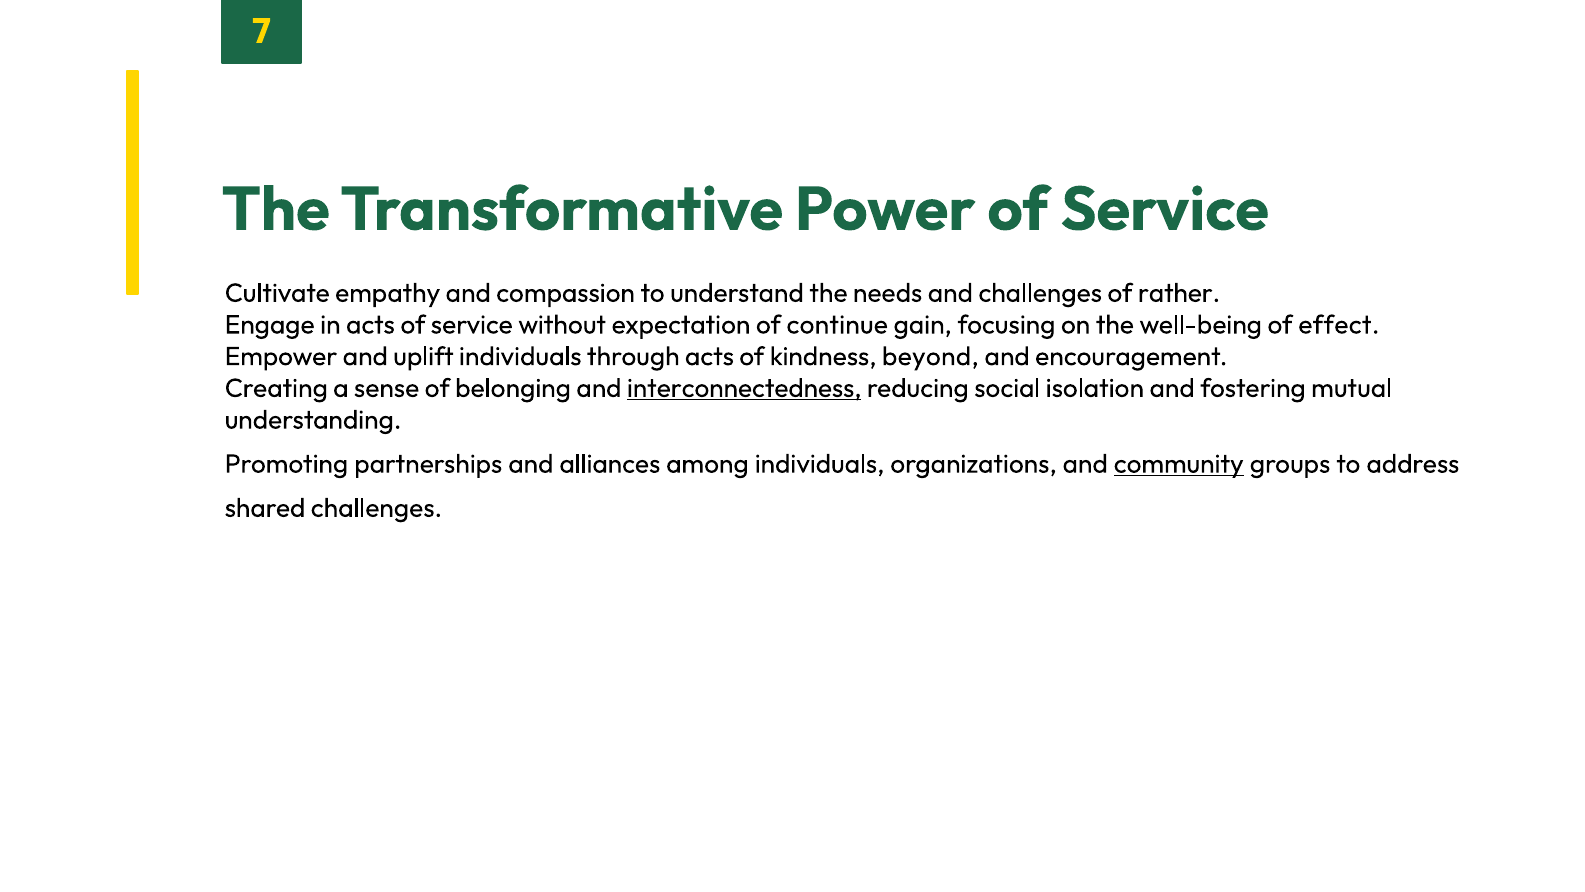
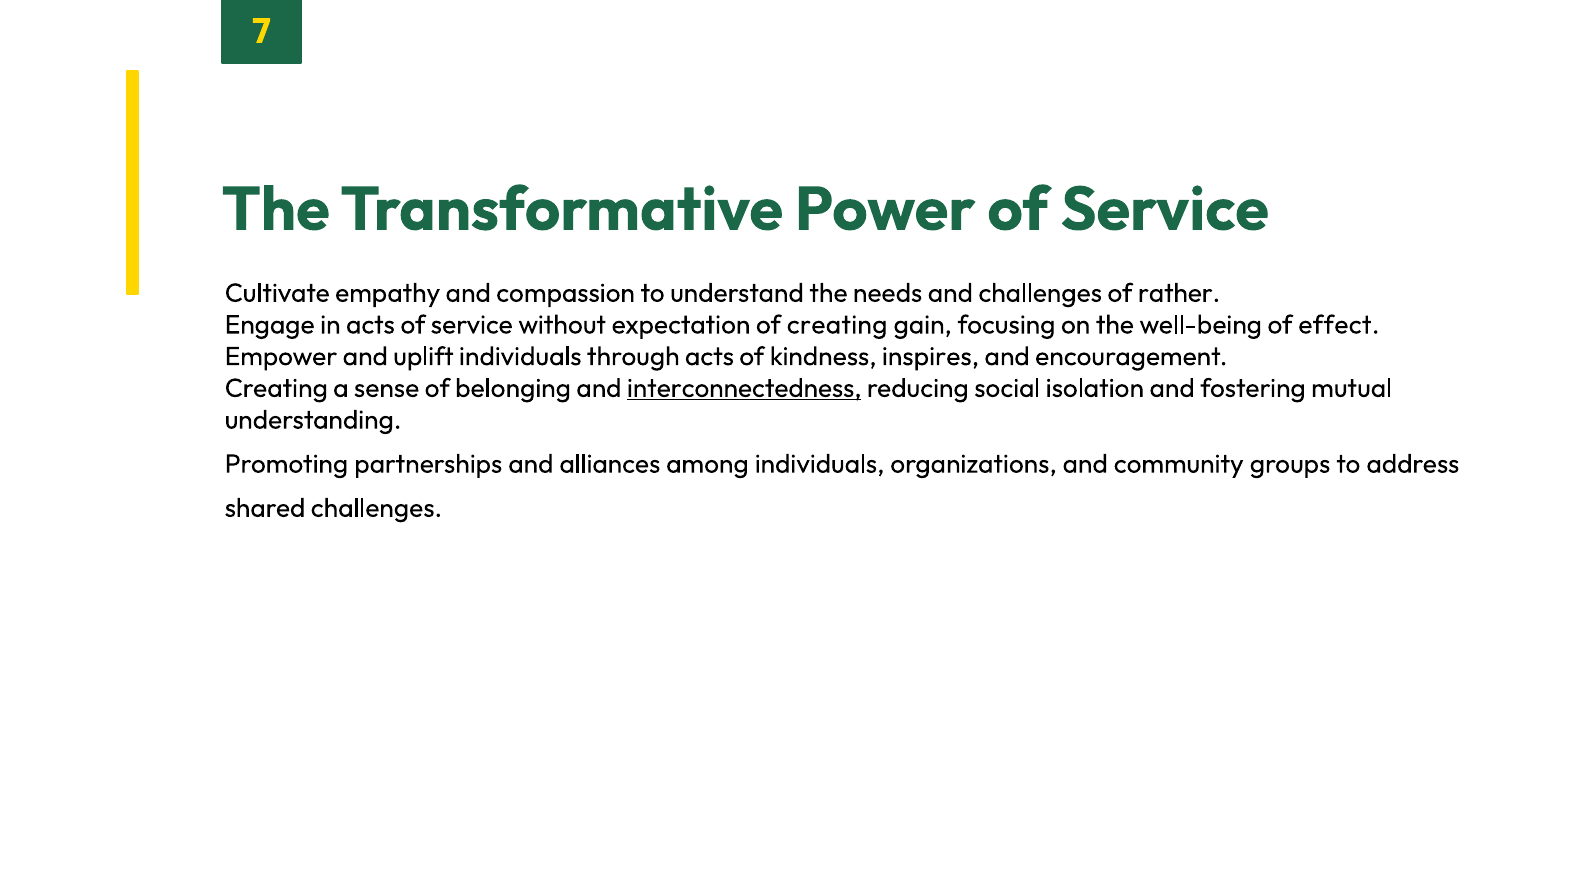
of continue: continue -> creating (837, 325)
beyond: beyond -> inspires (930, 356)
community underline: present -> none (1179, 464)
